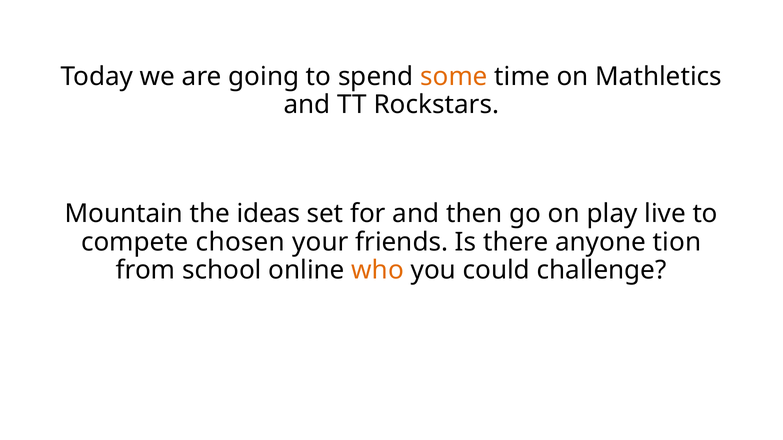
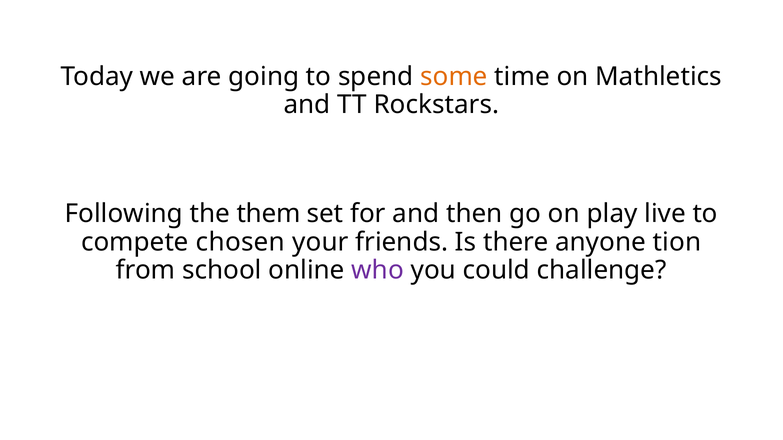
Mountain: Mountain -> Following (124, 214)
ideas: ideas -> them (269, 214)
who colour: orange -> purple (378, 270)
